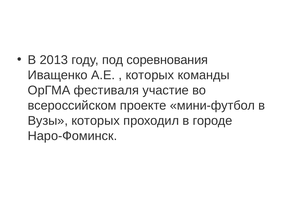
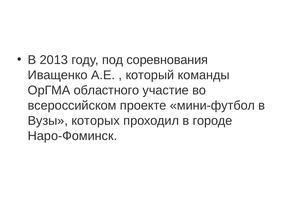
которых: которых -> который (150, 75)
фестиваля: фестиваля -> областного (106, 90)
